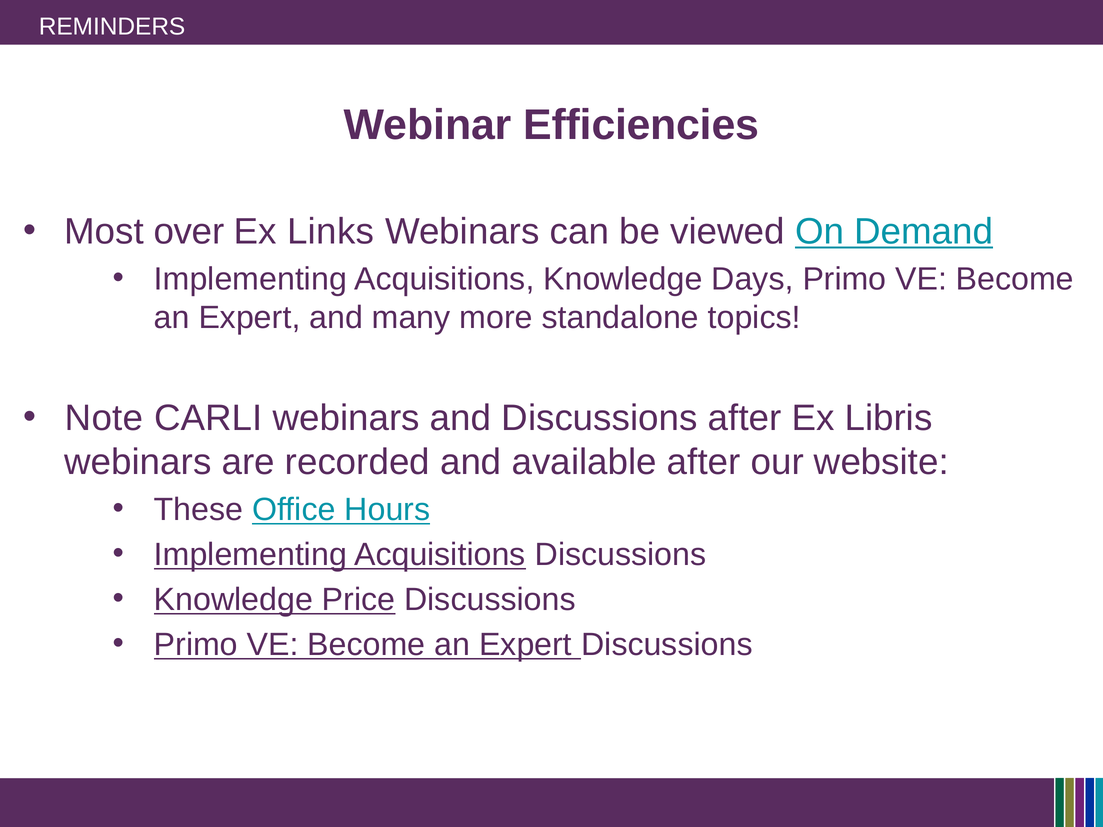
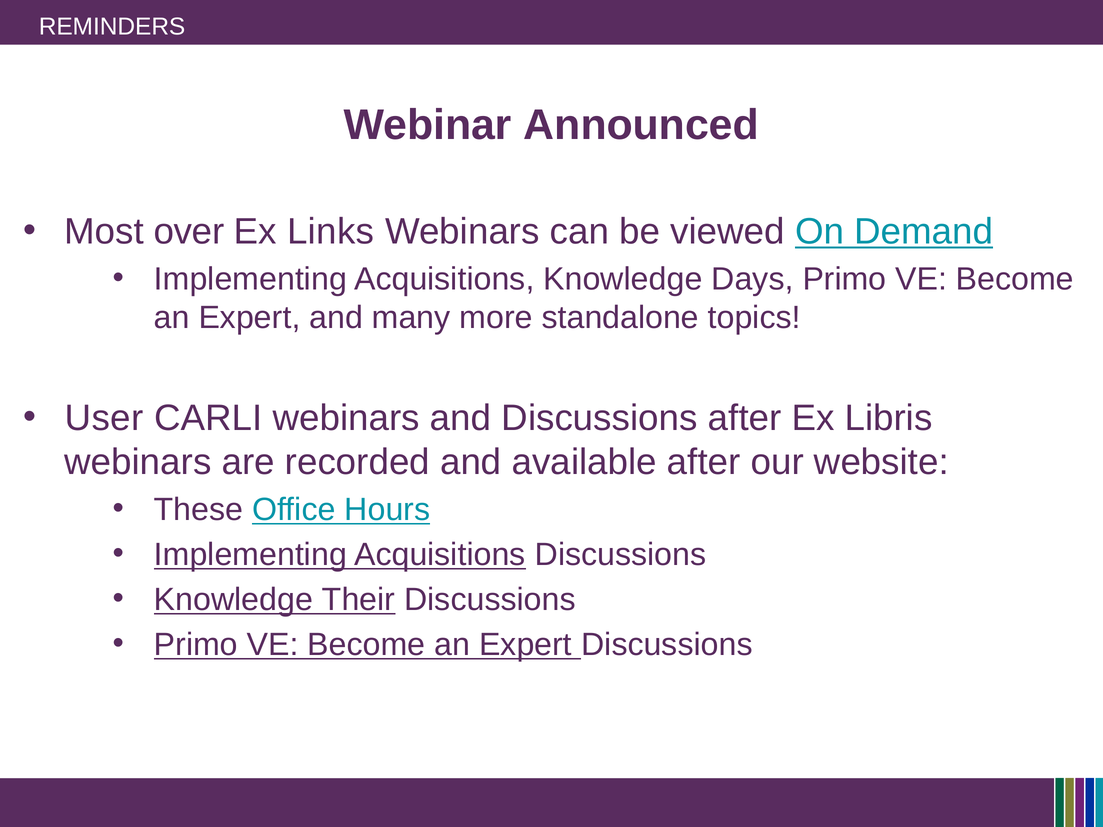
Efficiencies: Efficiencies -> Announced (641, 125)
Note: Note -> User (104, 418)
Price: Price -> Their (359, 600)
